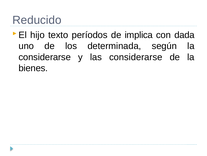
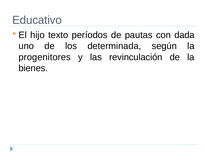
Reducido: Reducido -> Educativo (37, 20)
implica: implica -> pautas (139, 35)
considerarse: considerarse -> progenitores (45, 57)
las considerarse: considerarse -> revinculación (136, 57)
